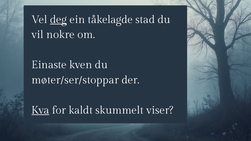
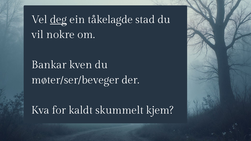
Einaste: Einaste -> Bankar (49, 65)
møter/ser/stoppar: møter/ser/stoppar -> møter/ser/beveger (75, 80)
Kva underline: present -> none (40, 110)
viser: viser -> kjem (160, 110)
